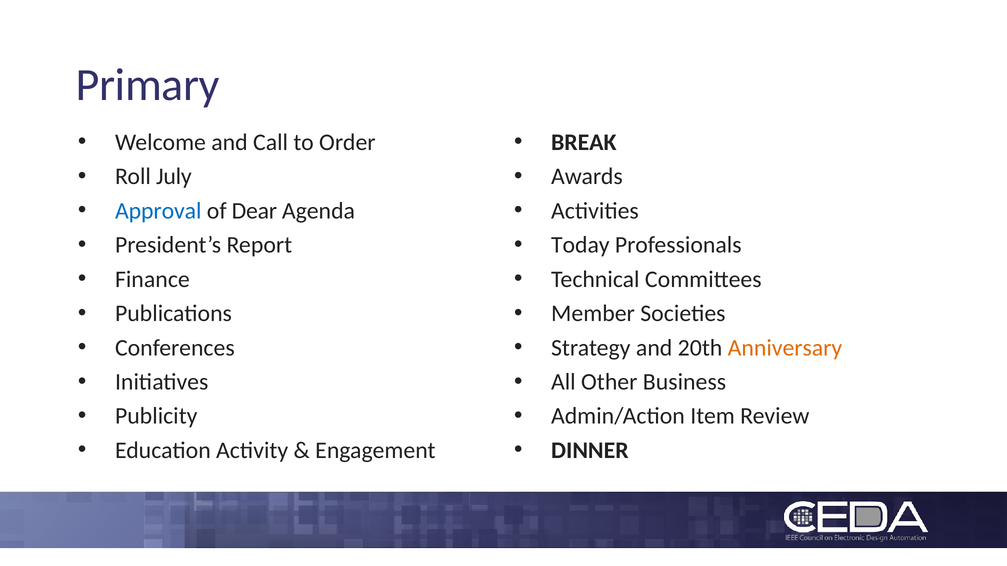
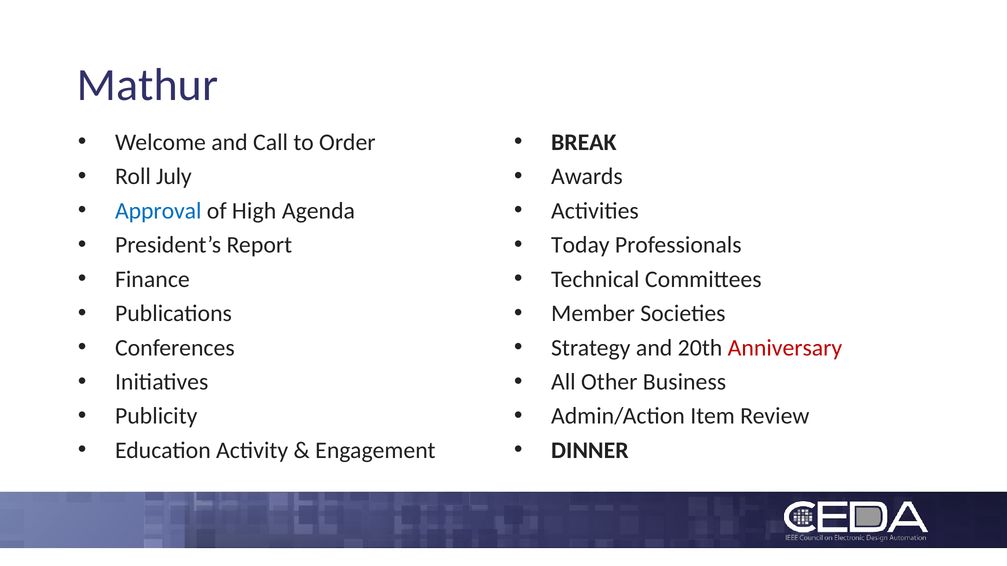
Primary: Primary -> Mathur (147, 85)
Dear: Dear -> High (254, 211)
Anniversary colour: orange -> red (785, 348)
